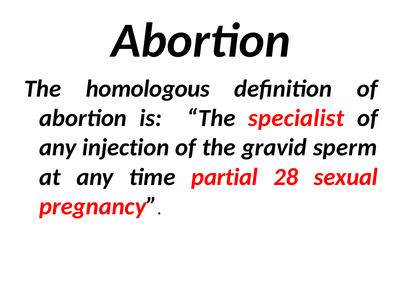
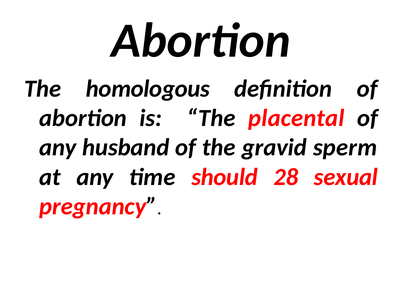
specialist: specialist -> placental (296, 118)
injection: injection -> husband (126, 148)
partial: partial -> should (225, 177)
